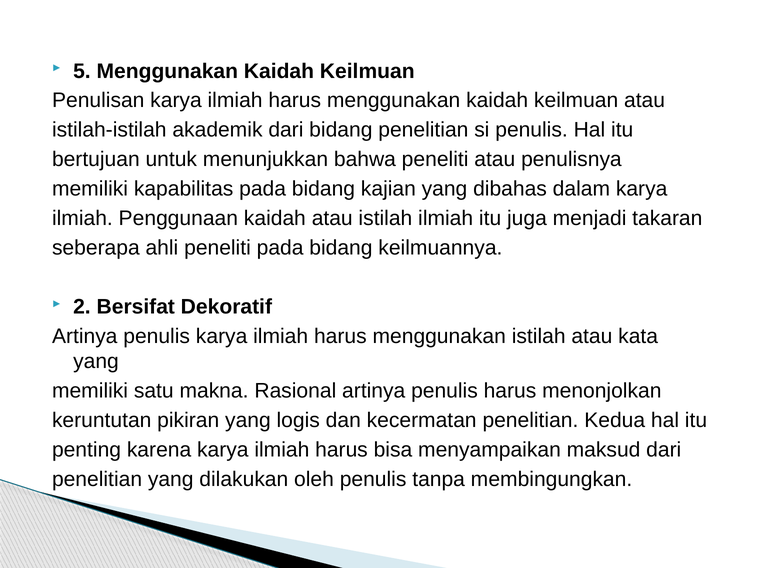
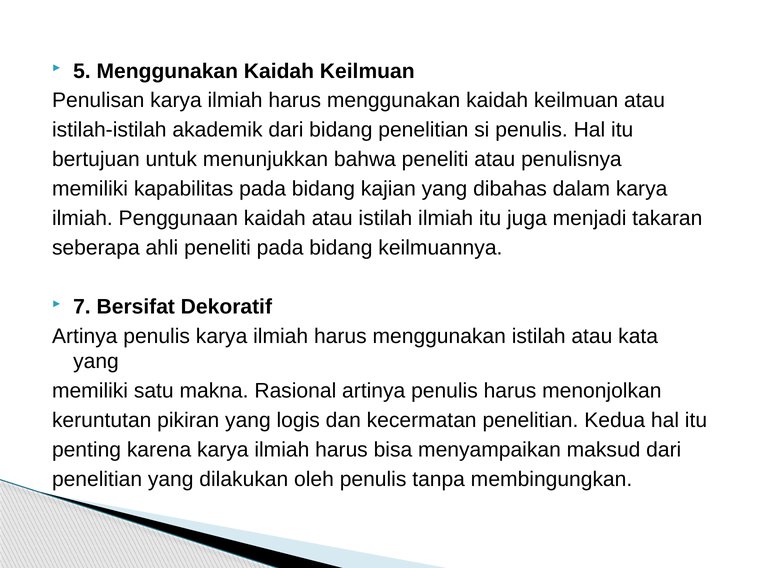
2: 2 -> 7 (82, 307)
